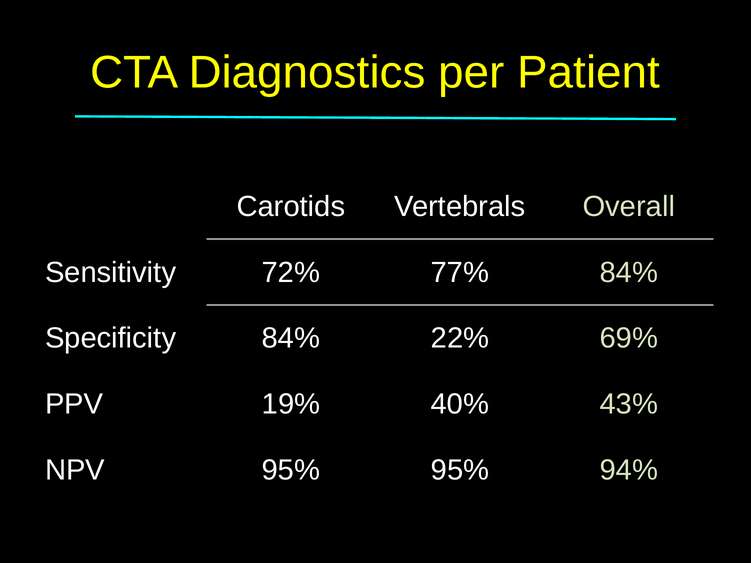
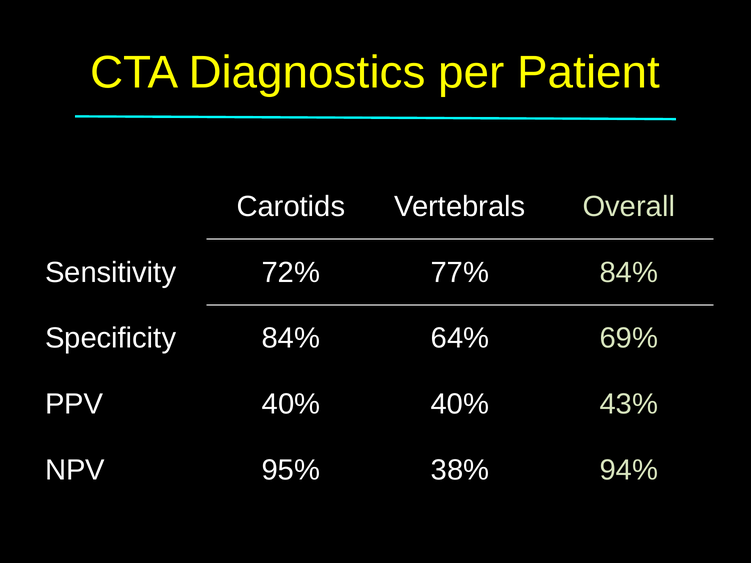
22%: 22% -> 64% (460, 338)
PPV 19%: 19% -> 40% (291, 404)
95% 95%: 95% -> 38% (460, 470)
